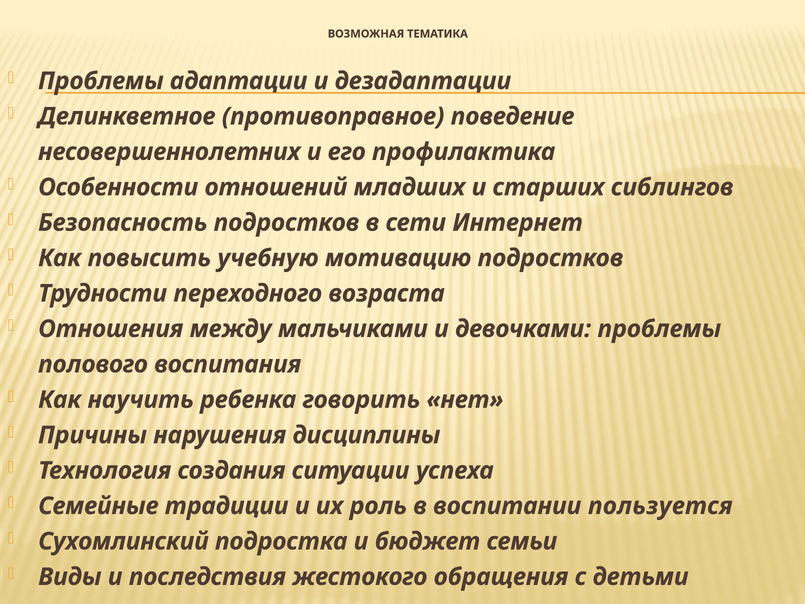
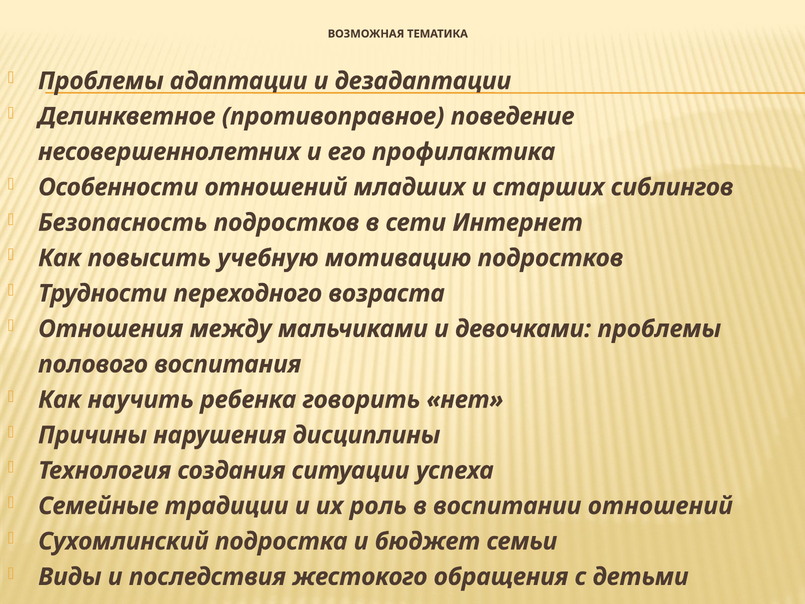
воспитании пользуется: пользуется -> отношений (660, 506)
